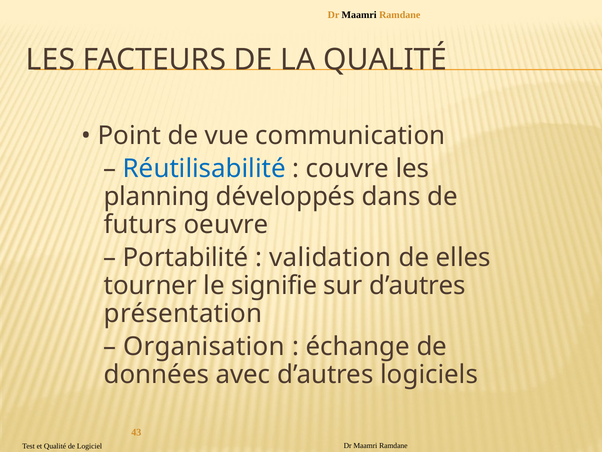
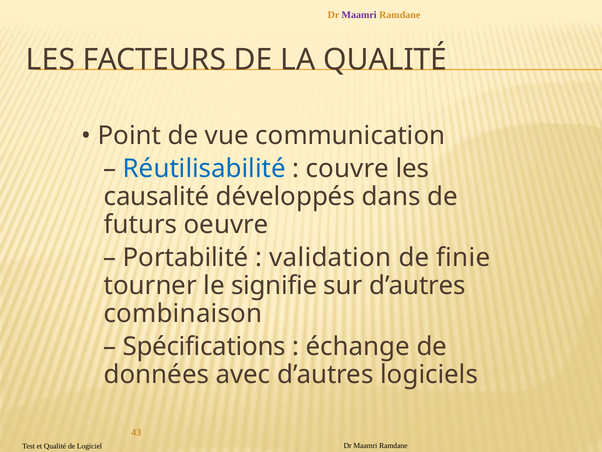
Maamri colour: black -> purple (359, 15)
planning: planning -> causalité (157, 197)
elles: elles -> finie (463, 257)
présentation: présentation -> combinaison (183, 313)
Organisation: Organisation -> Spécifications (204, 346)
